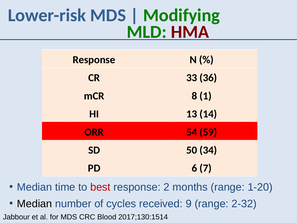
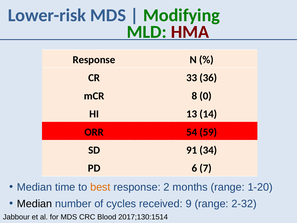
1: 1 -> 0 (206, 96)
50: 50 -> 91 (192, 150)
best colour: red -> orange (100, 187)
